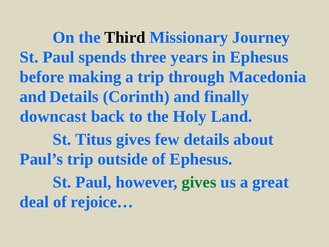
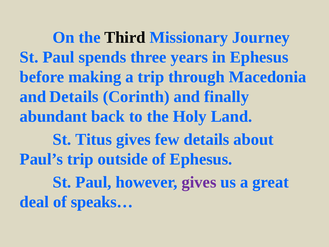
downcast: downcast -> abundant (53, 116)
gives colour: green -> purple (199, 182)
rejoice…: rejoice… -> speaks… (102, 202)
